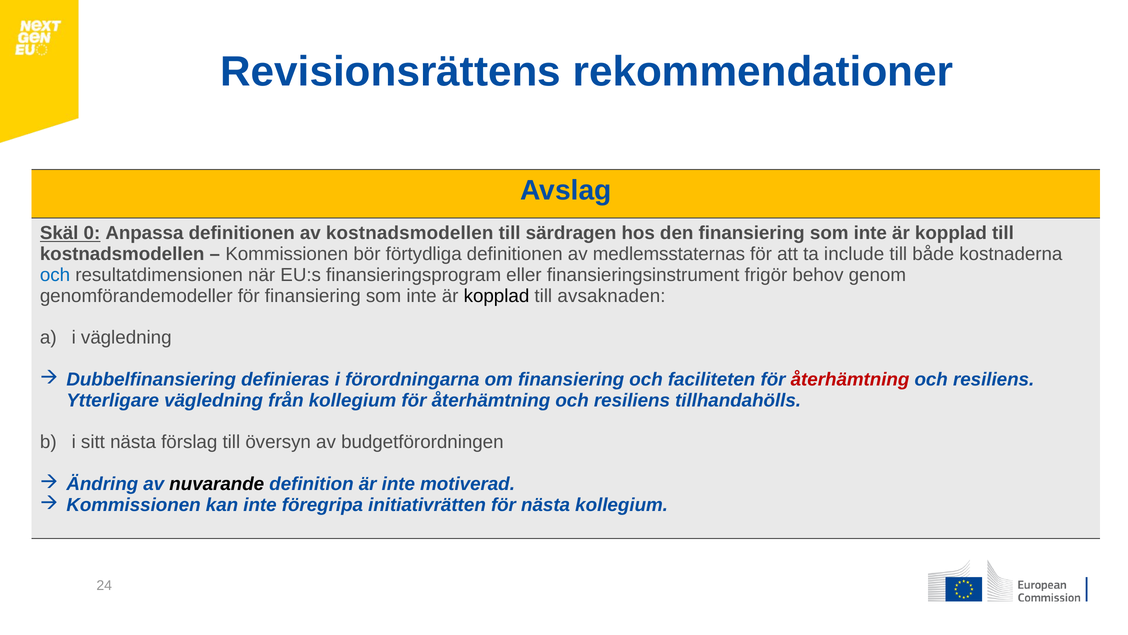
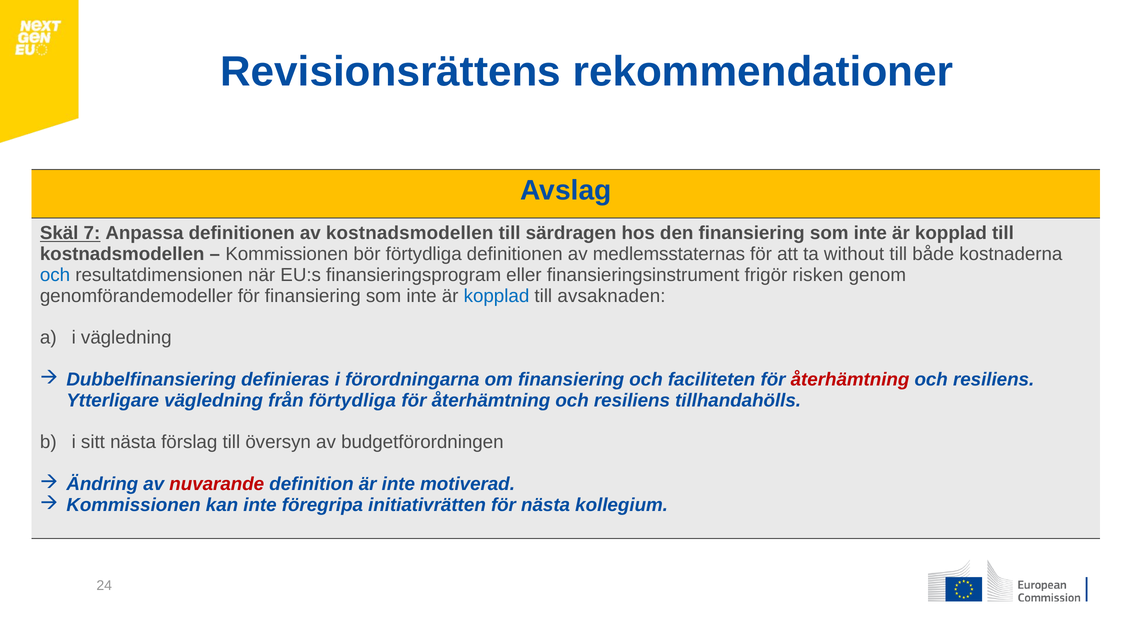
0: 0 -> 7 (92, 233)
include: include -> without (854, 254)
behov: behov -> risken (818, 275)
kopplad colour: black -> blue (496, 296)
från kollegium: kollegium -> förtydliga (352, 400)
nuvarande colour: black -> red (217, 484)
